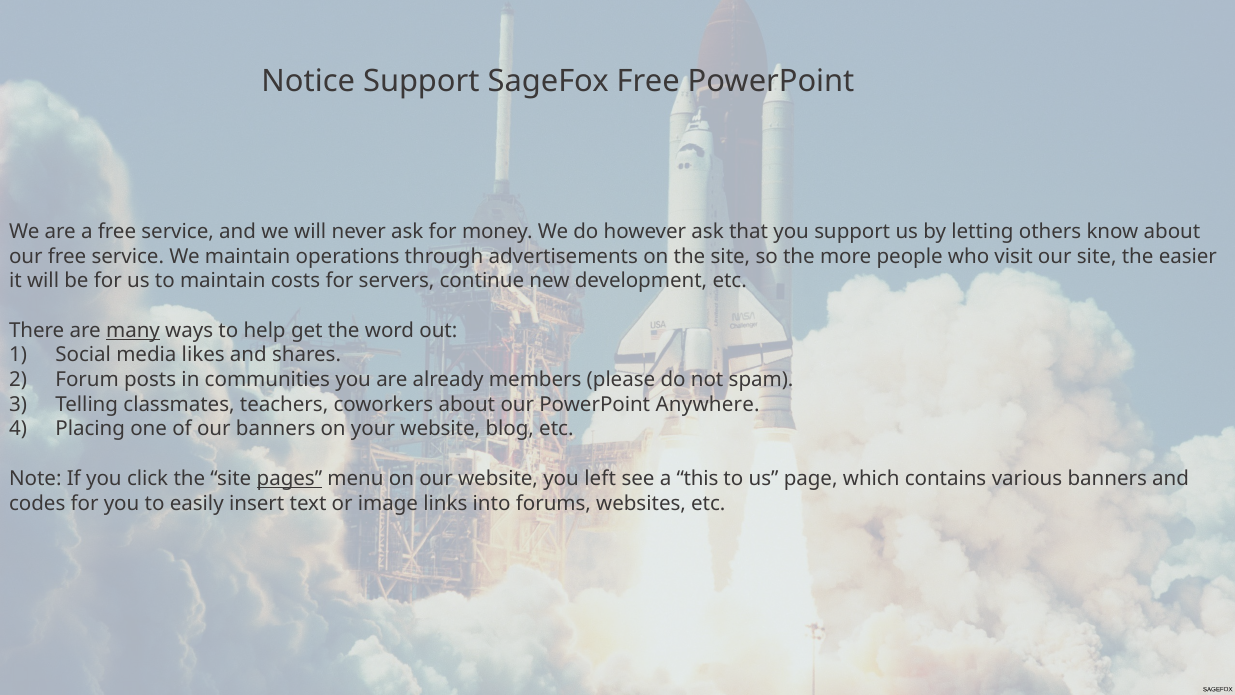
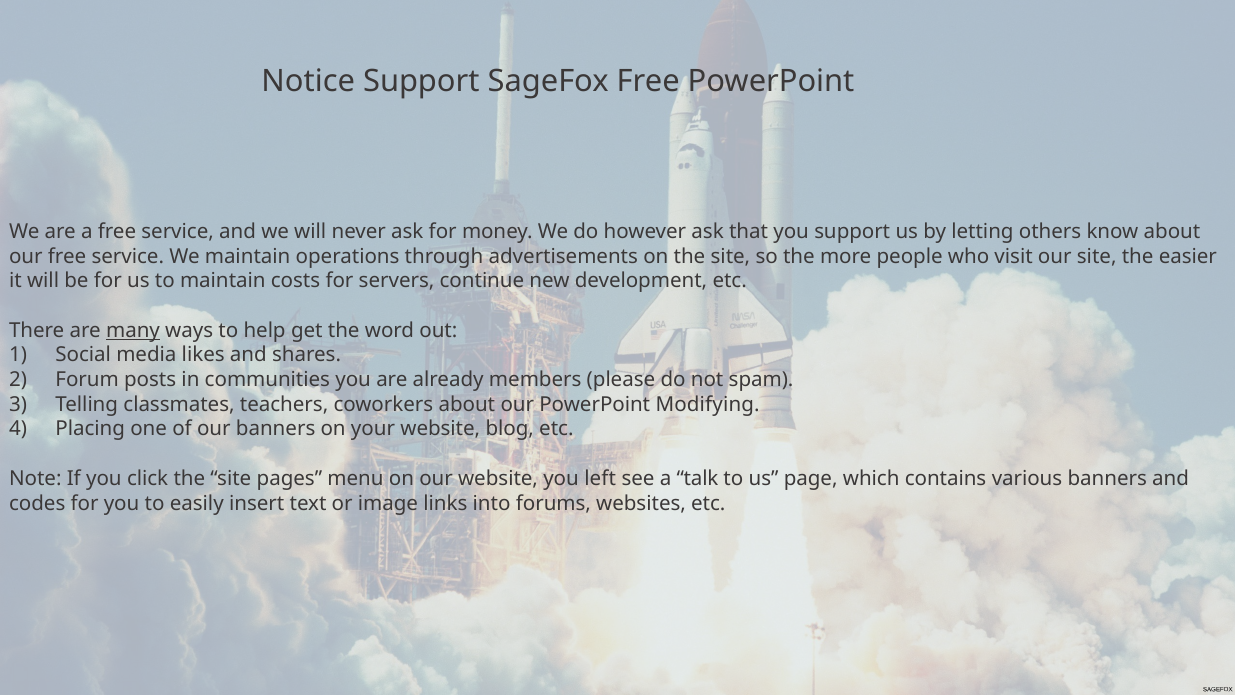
Anywhere: Anywhere -> Modifying (708, 404)
pages underline: present -> none (289, 478)
this: this -> talk (697, 478)
